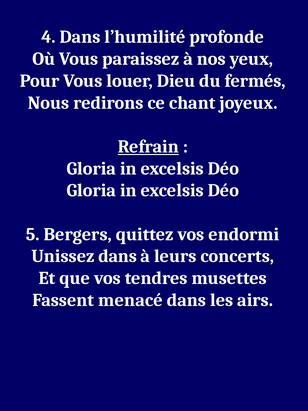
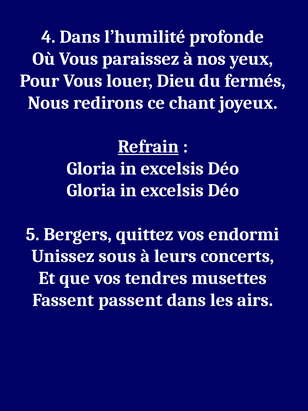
Unissez dans: dans -> sous (117, 256)
menacé: menacé -> passent (130, 300)
